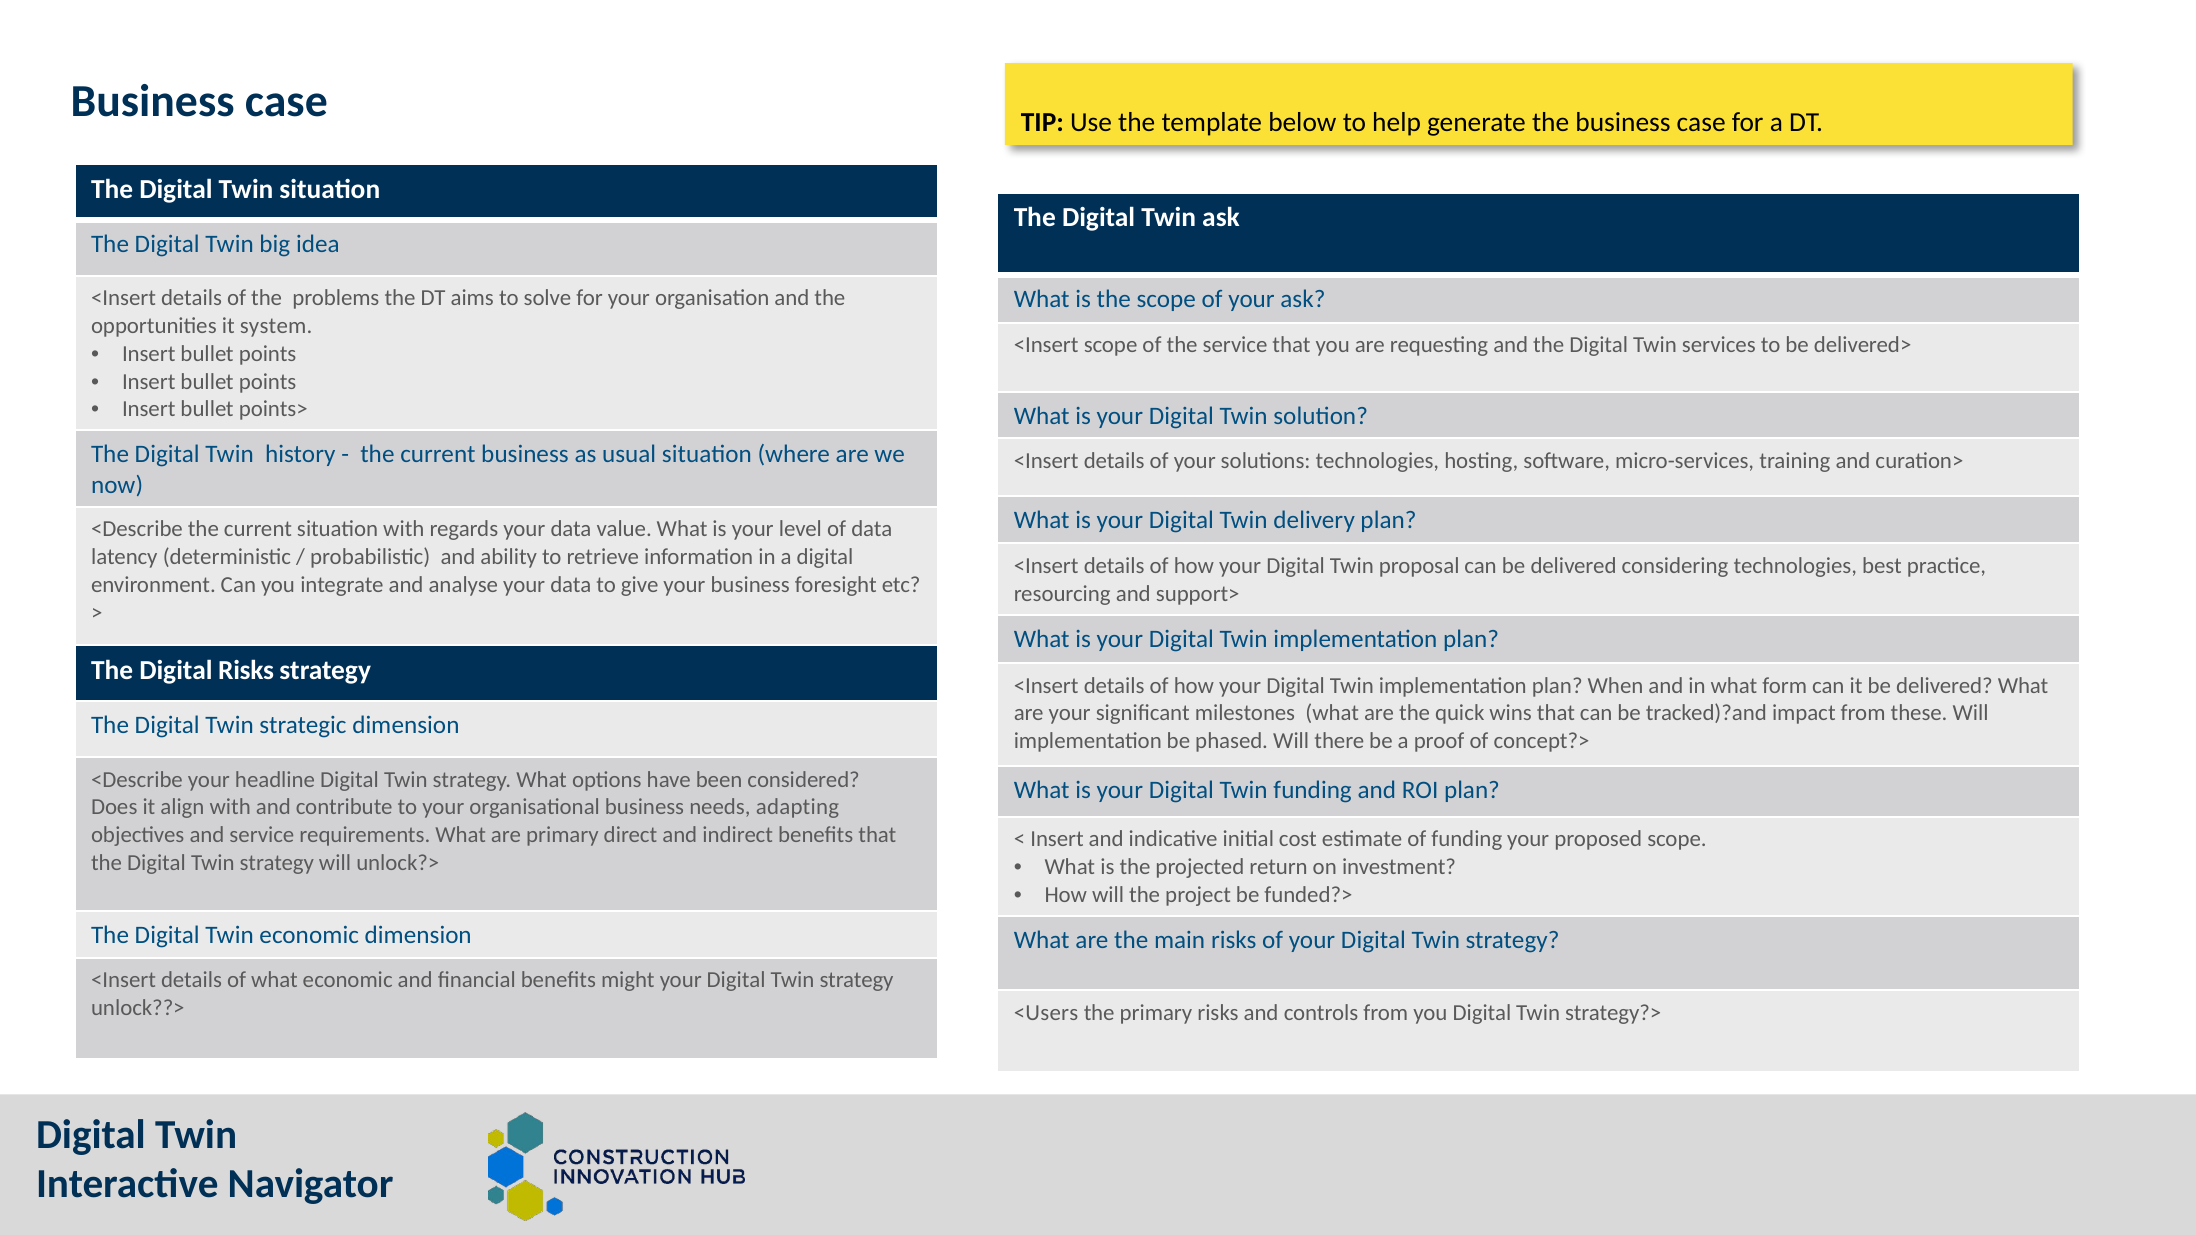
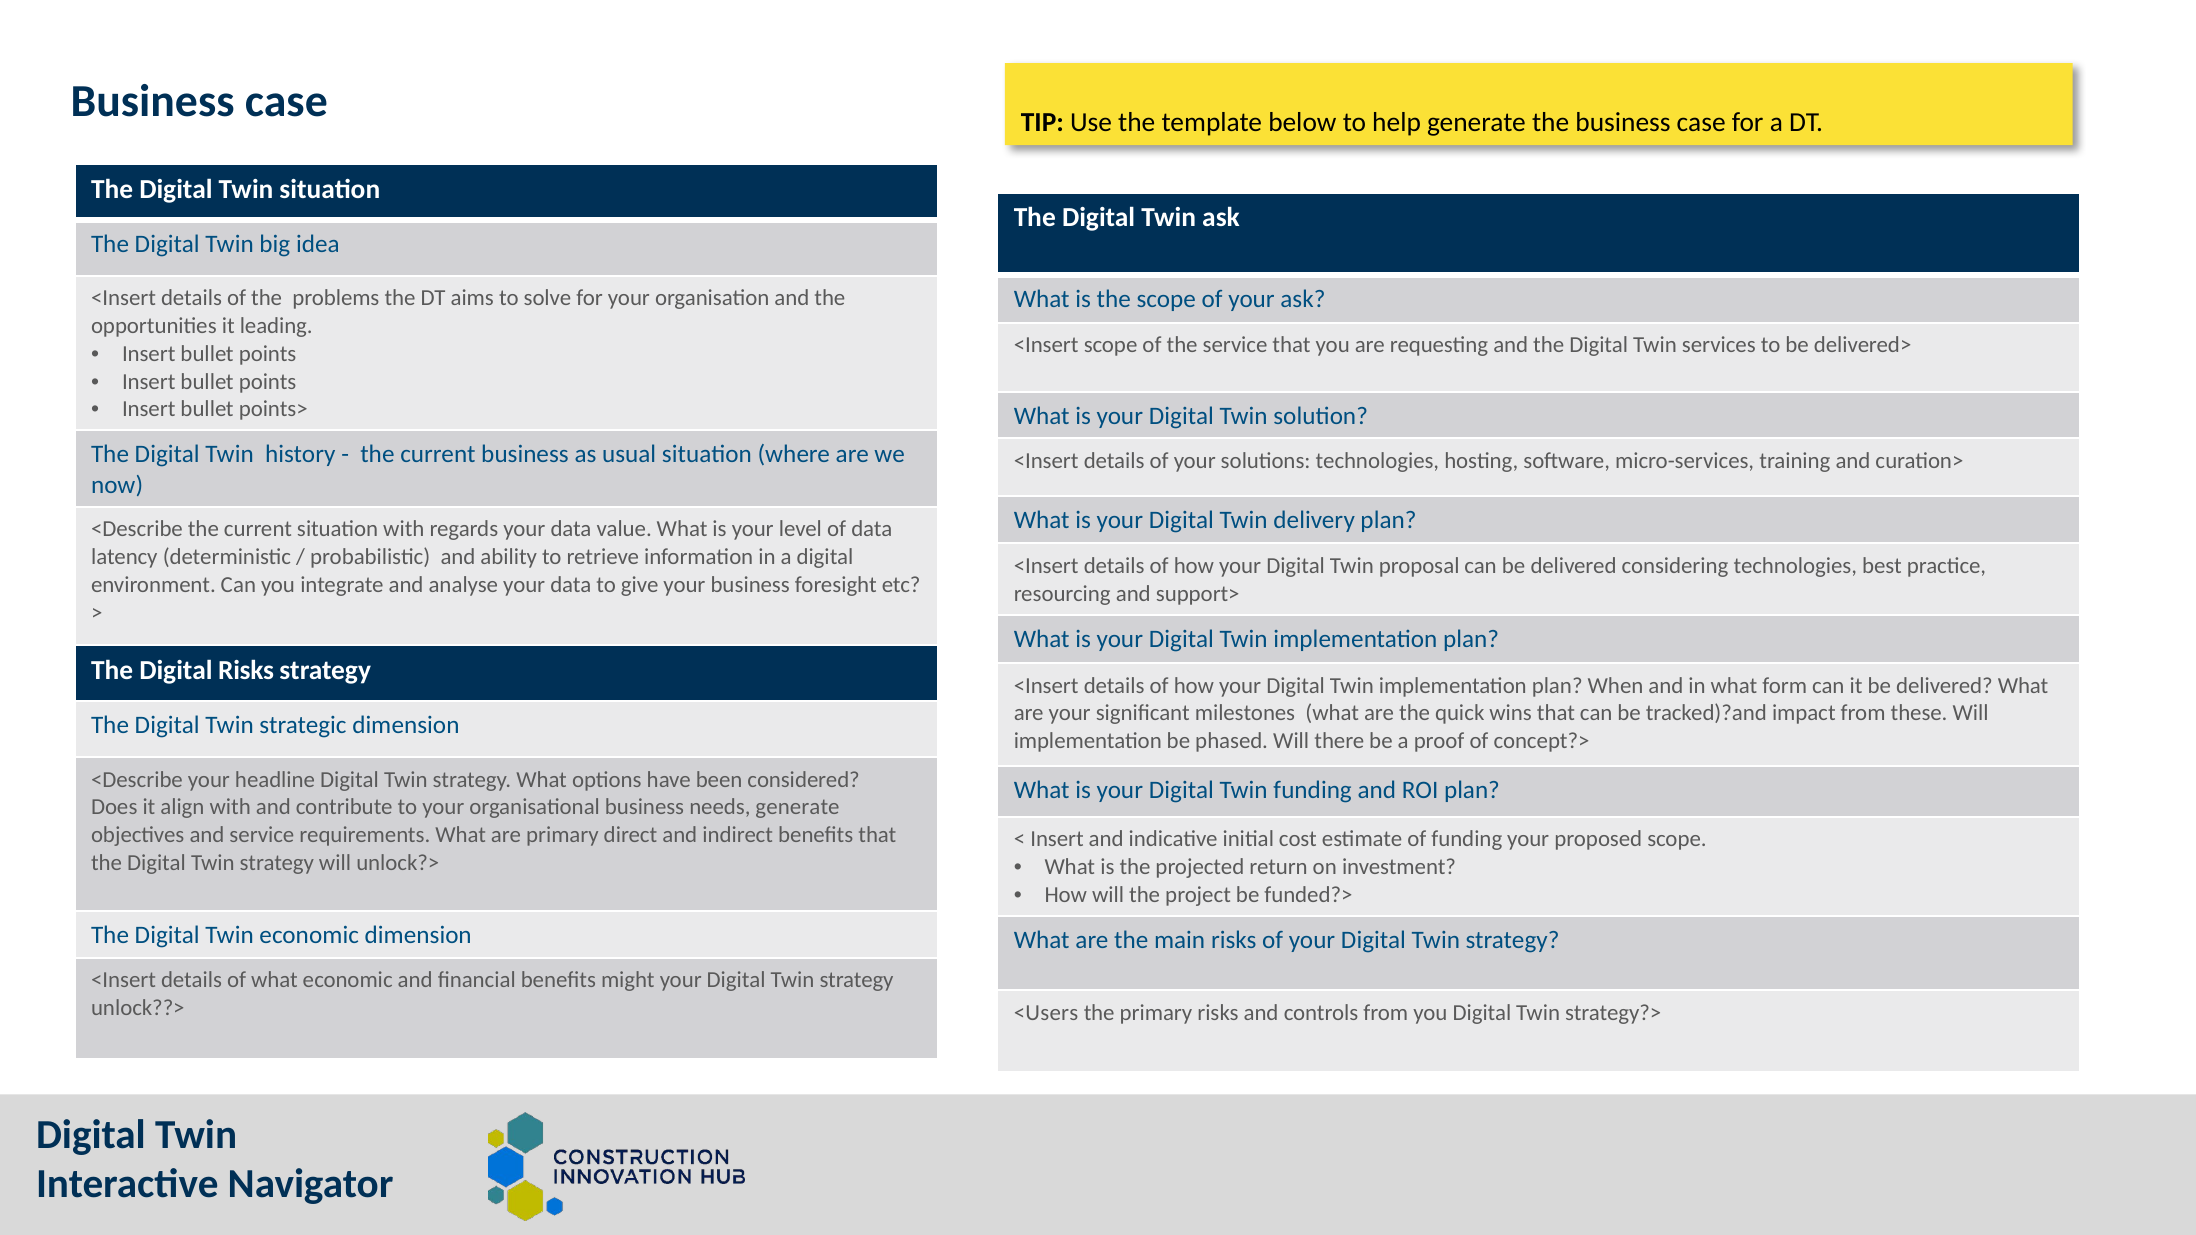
system: system -> leading (276, 326)
needs adapting: adapting -> generate (798, 807)
